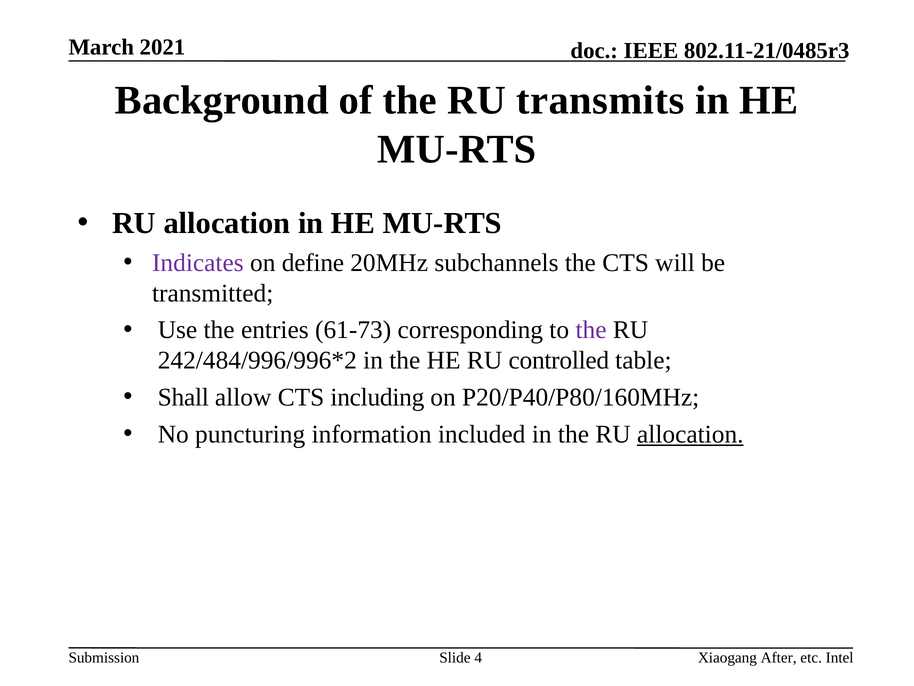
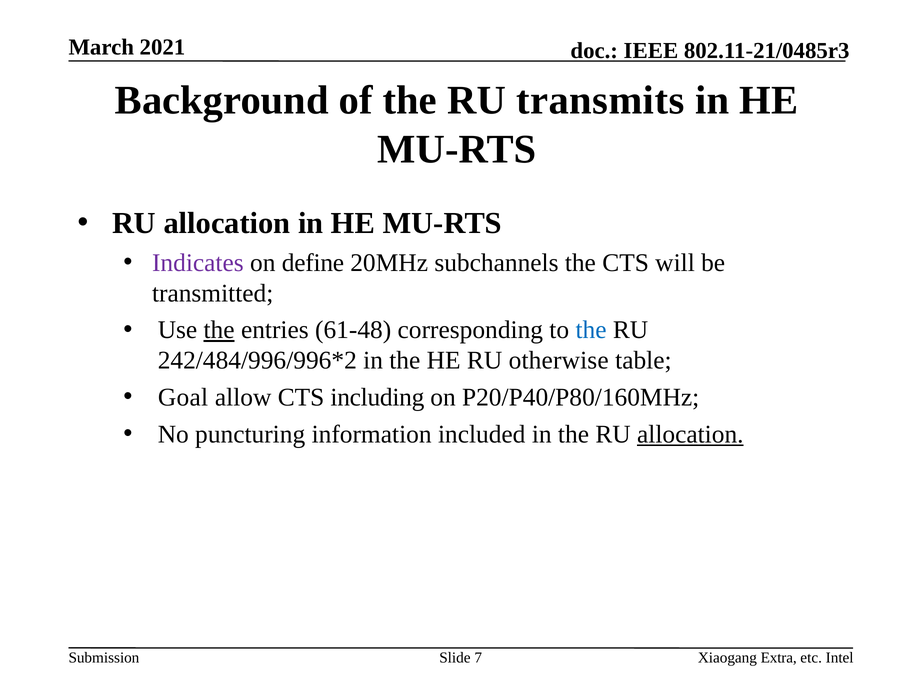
the underline: none -> present (219, 330)
61-73: 61-73 -> 61-48 (353, 330)
the colour: purple -> blue (591, 330)
controlled: controlled -> otherwise (559, 360)
Shall: Shall -> Goal (183, 397)
4: 4 -> 7 (478, 657)
After: After -> Extra (779, 657)
